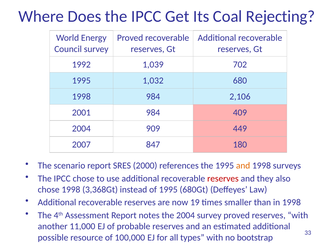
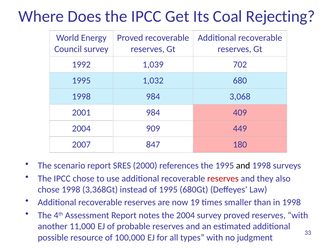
2,106: 2,106 -> 3,068 (240, 96)
and colour: orange -> black (243, 165)
bootstrap: bootstrap -> judgment (255, 237)
